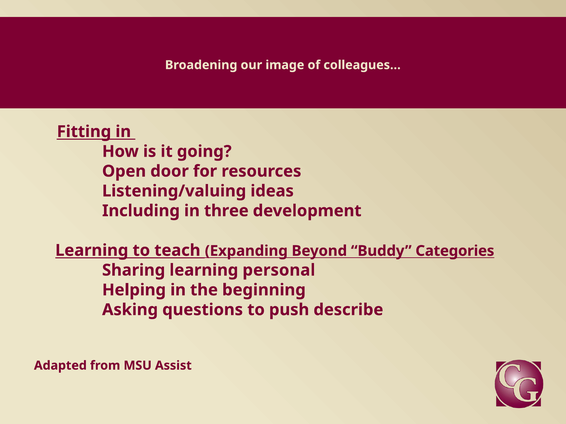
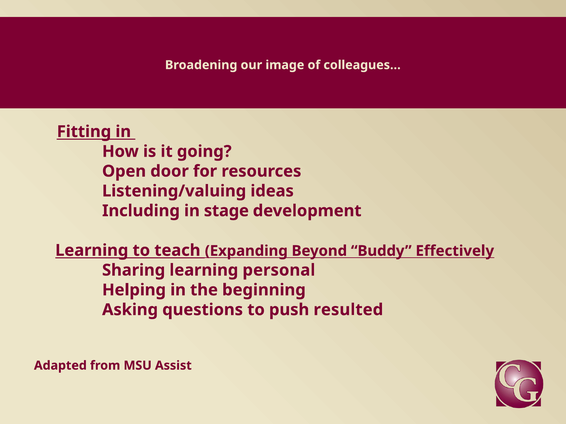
three: three -> stage (226, 211)
Categories: Categories -> Effectively (455, 251)
describe: describe -> resulted (348, 310)
